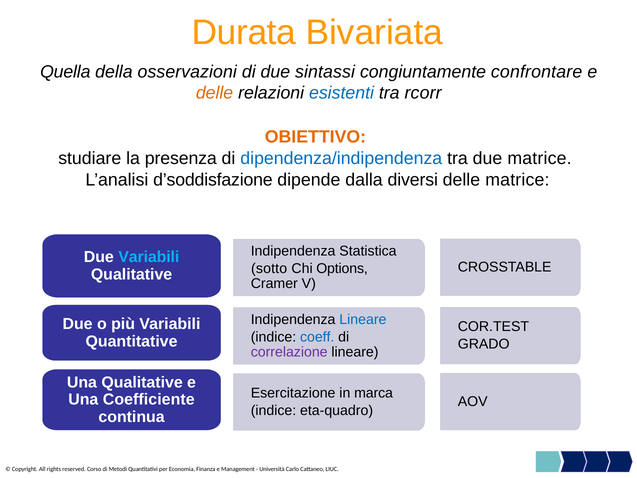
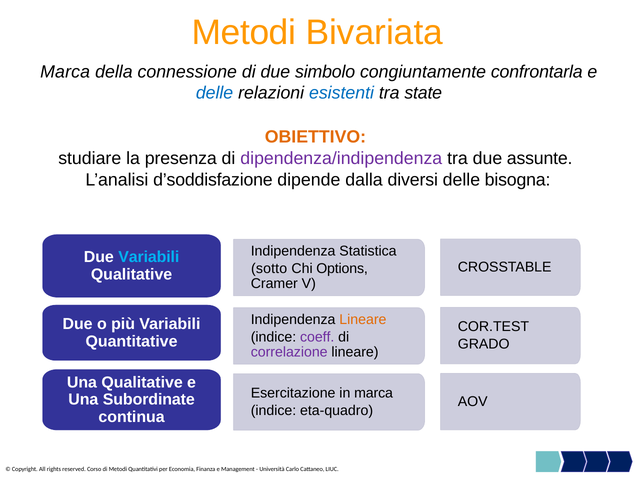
Durata: Durata -> Metodi (244, 32)
Quella: Quella -> Marca (65, 72)
osservazioni: osservazioni -> connessione (187, 72)
sintassi: sintassi -> simbolo (325, 72)
confrontare: confrontare -> confrontarla (537, 72)
delle colour: orange -> blue (215, 93)
rcorr: rcorr -> state (423, 93)
dipendenza/indipendenza colour: blue -> purple (341, 158)
due matrice: matrice -> assunte (540, 158)
delle matrice: matrice -> bisogna (518, 180)
Lineare colour: blue -> orange (363, 319)
coeff colour: blue -> purple (317, 337)
Coefficiente: Coefficiente -> Subordinate (149, 399)
